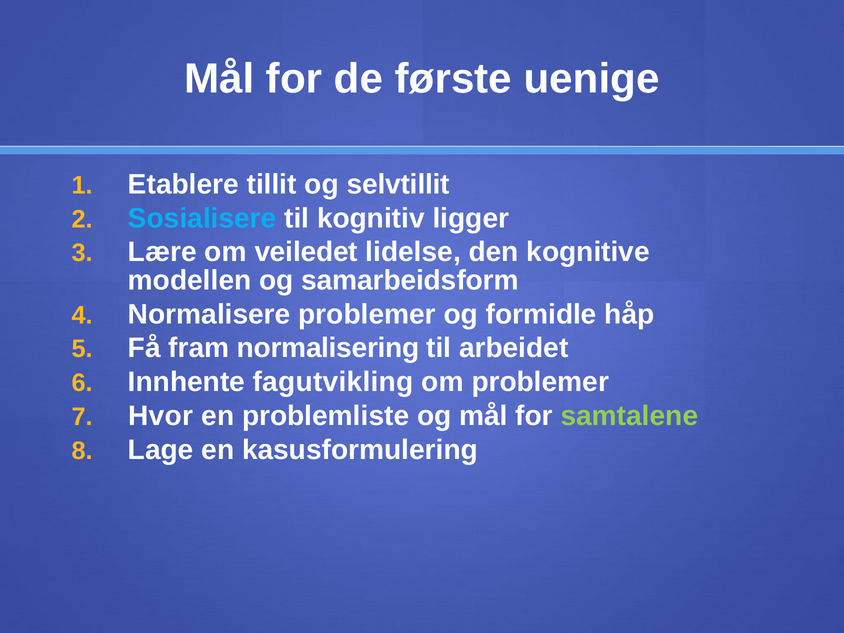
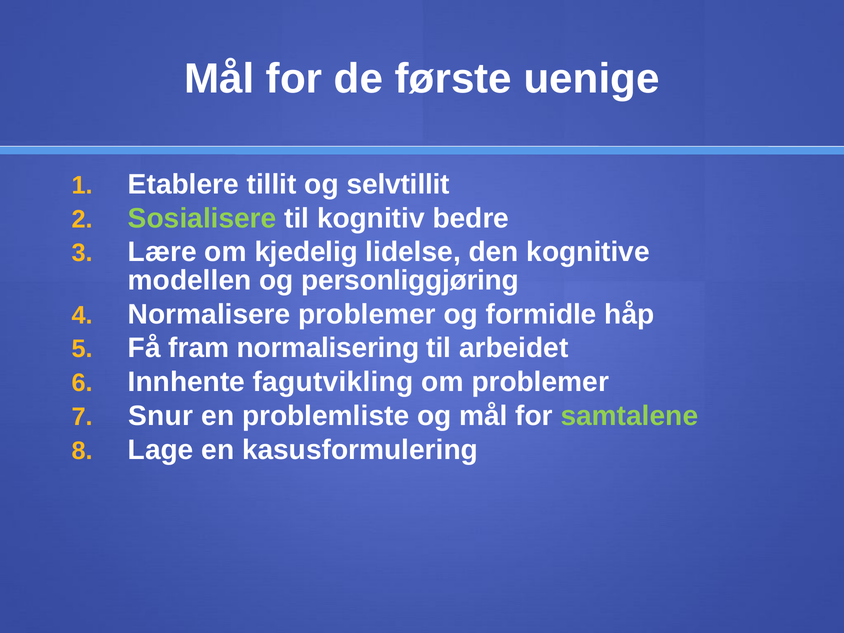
Sosialisere colour: light blue -> light green (202, 218)
ligger: ligger -> bedre (471, 218)
veiledet: veiledet -> kjedelig (306, 252)
samarbeidsform: samarbeidsform -> personliggjøring (410, 280)
Hvor: Hvor -> Snur (161, 416)
